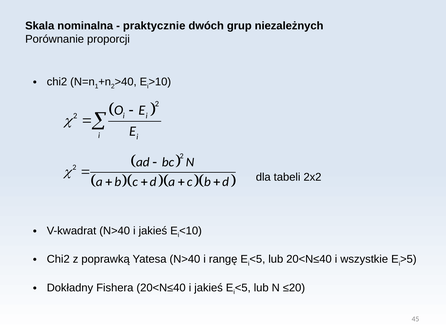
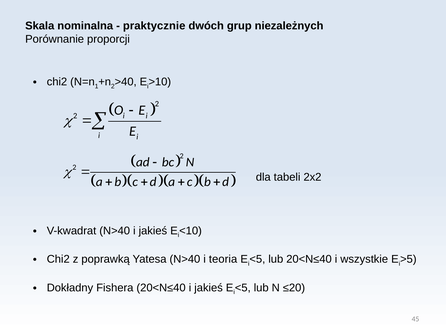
rangę: rangę -> teoria (223, 260)
